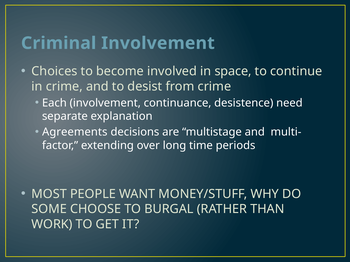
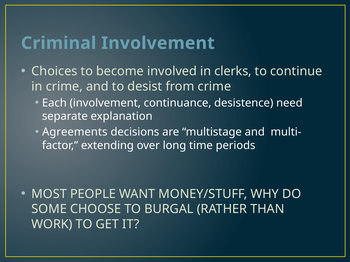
space: space -> clerks (233, 71)
